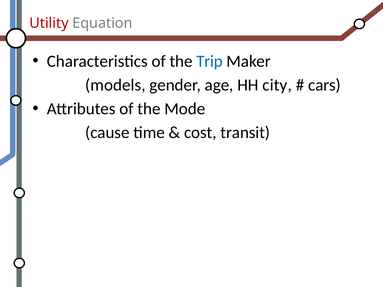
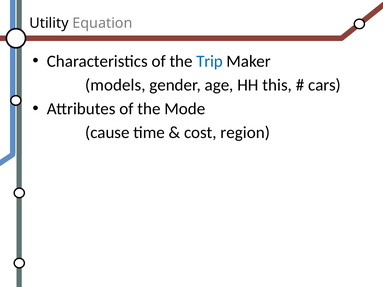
Utility colour: red -> black (49, 23)
city: city -> this (277, 85)
transit: transit -> region (245, 133)
